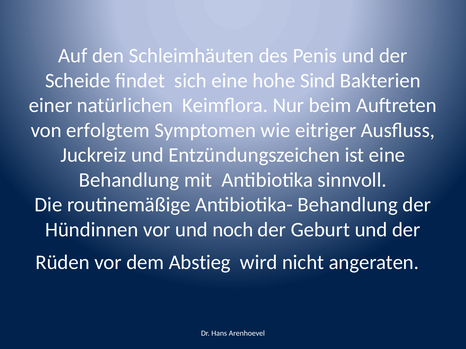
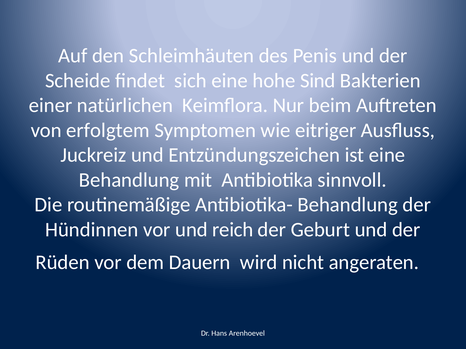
noch: noch -> reich (233, 230)
Abstieg: Abstieg -> Dauern (200, 263)
